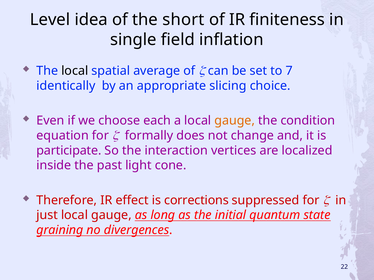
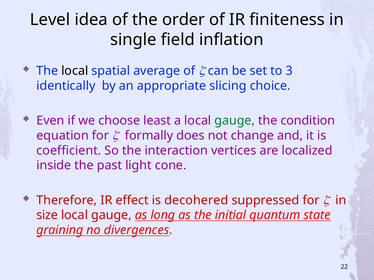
short: short -> order (184, 20)
7: 7 -> 3 (289, 71)
each: each -> least (157, 121)
gauge colour: orange -> green (235, 121)
participate: participate -> coefficient (69, 151)
corrections: corrections -> decohered (196, 201)
just: just -> size (47, 216)
